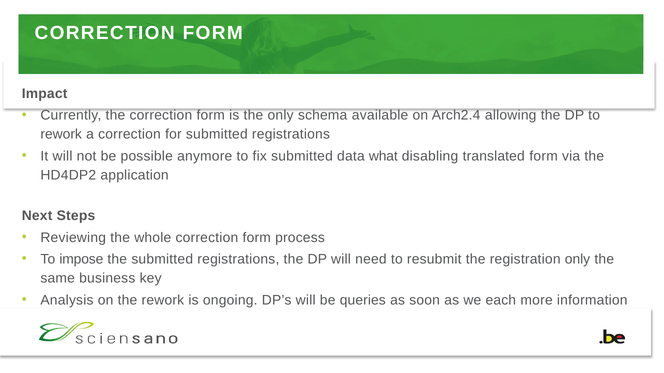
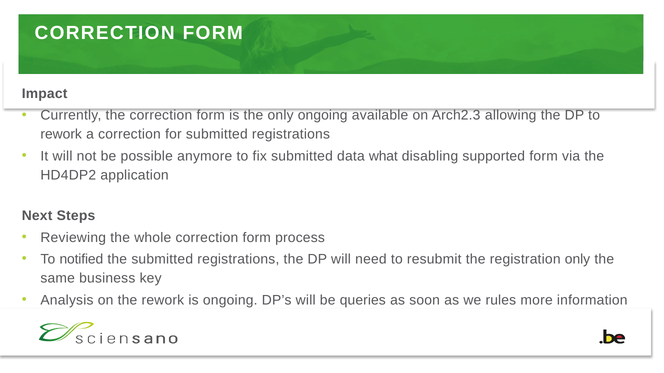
only schema: schema -> ongoing (323, 115)
Arch2.4: Arch2.4 -> Arch2.3 (456, 115)
translated: translated -> supported (494, 156)
impose: impose -> notified (81, 260)
each: each -> rules (501, 300)
